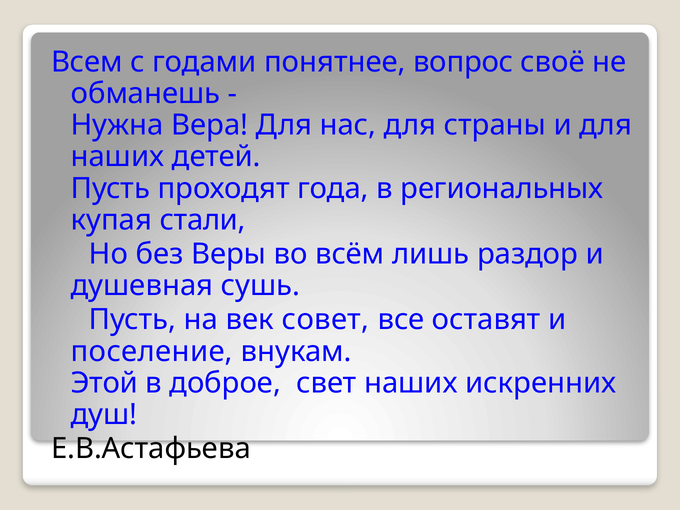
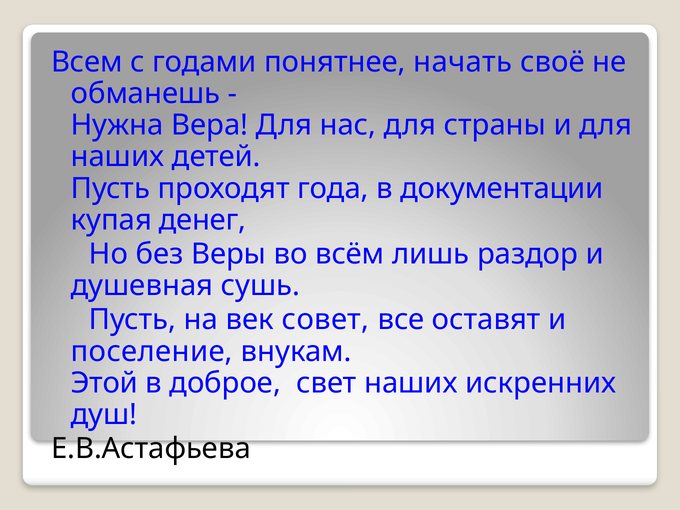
вопрос: вопрос -> начать (463, 62)
региональных: региональных -> документации (502, 188)
стали: стали -> денег (203, 220)
